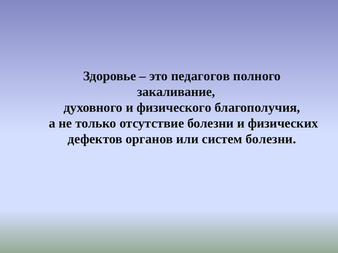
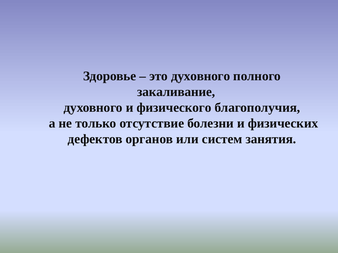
это педагогов: педагогов -> духовного (201, 76)
систем болезни: болезни -> занятия (271, 139)
